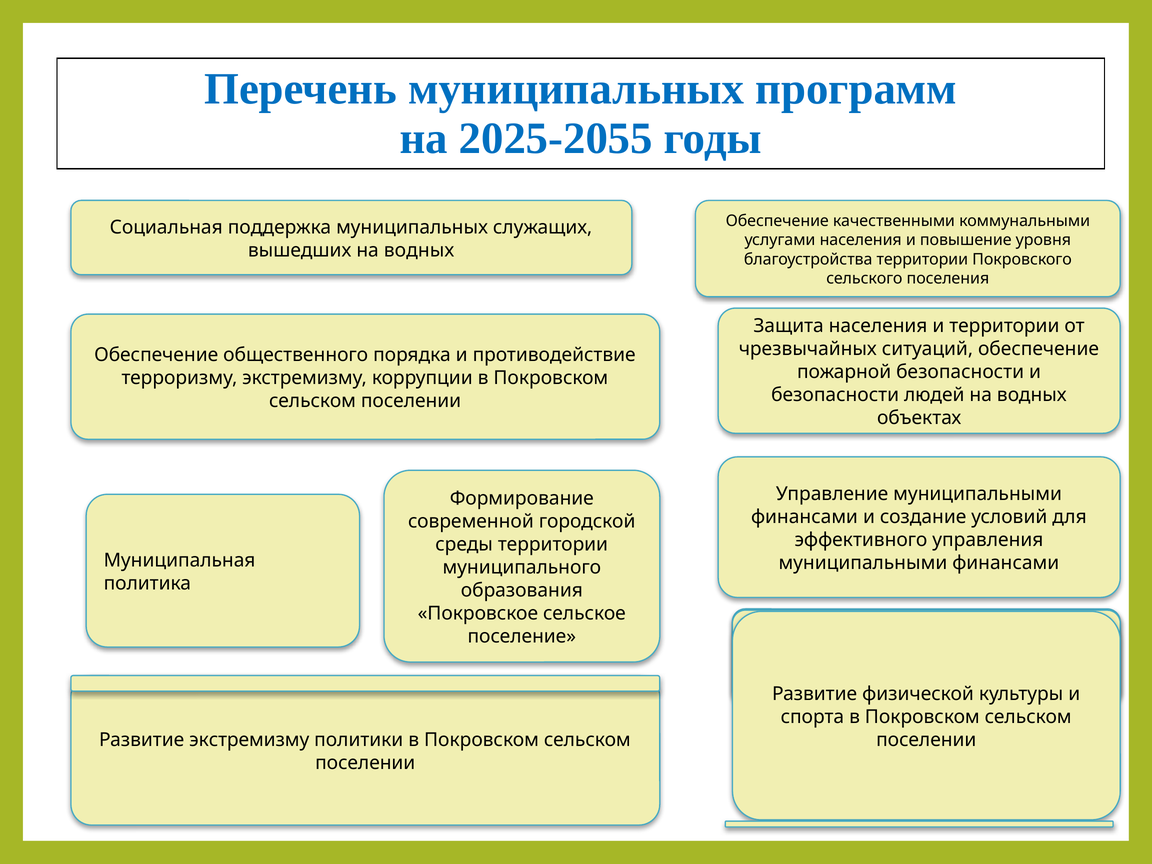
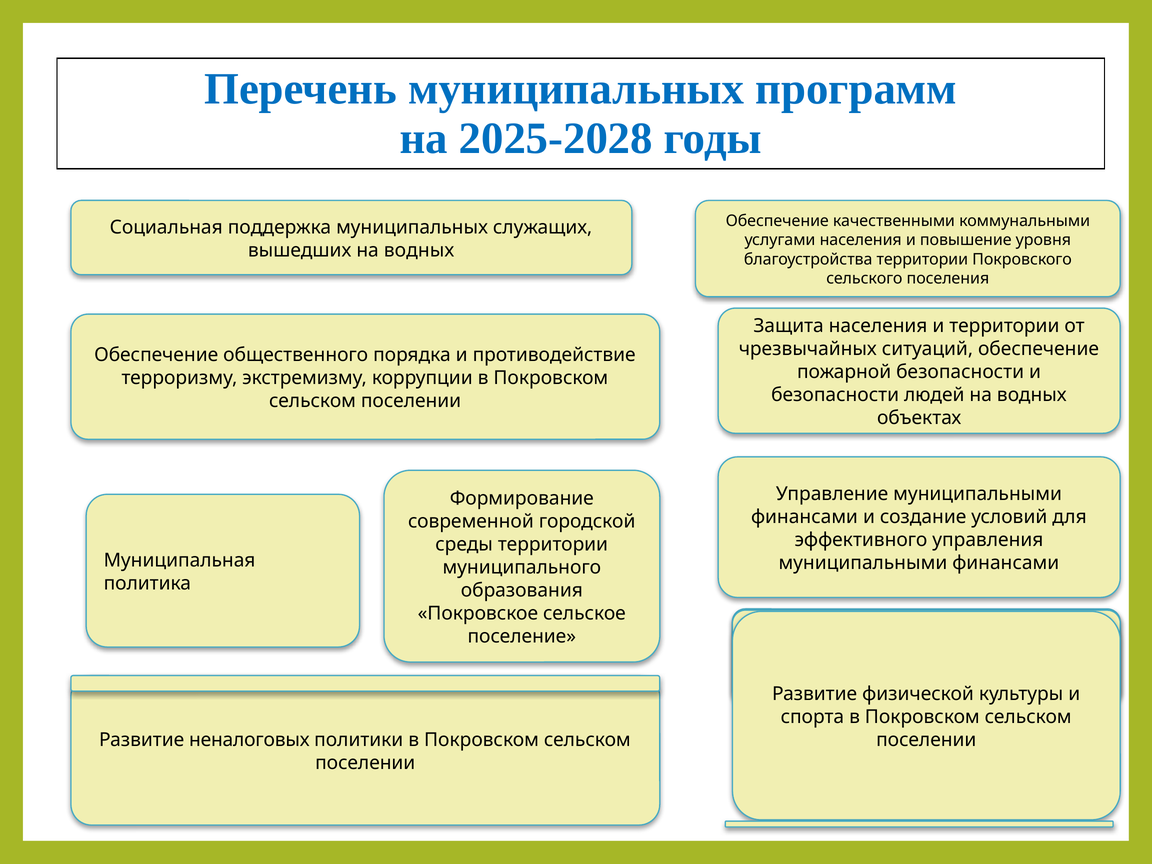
2025-2055: 2025-2055 -> 2025-2028 (556, 139)
Развитие экстремизму: экстремизму -> неналоговых (249, 740)
